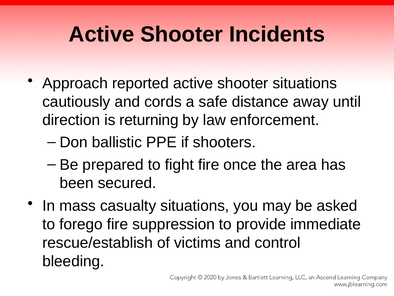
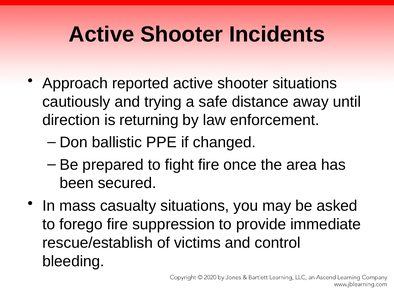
cords: cords -> trying (163, 102)
shooters: shooters -> changed (224, 142)
